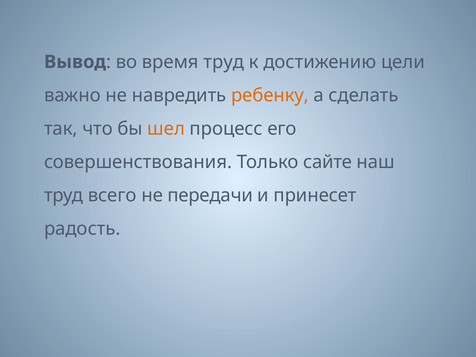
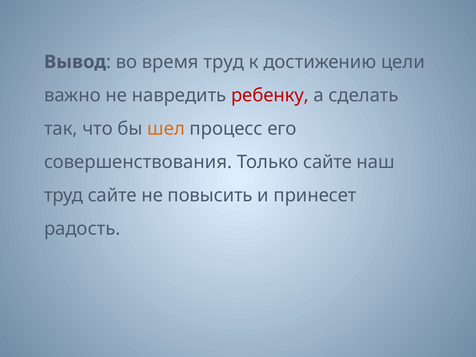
ребенку colour: orange -> red (270, 95)
труд всего: всего -> сайте (112, 195)
передачи: передачи -> повысить (210, 195)
